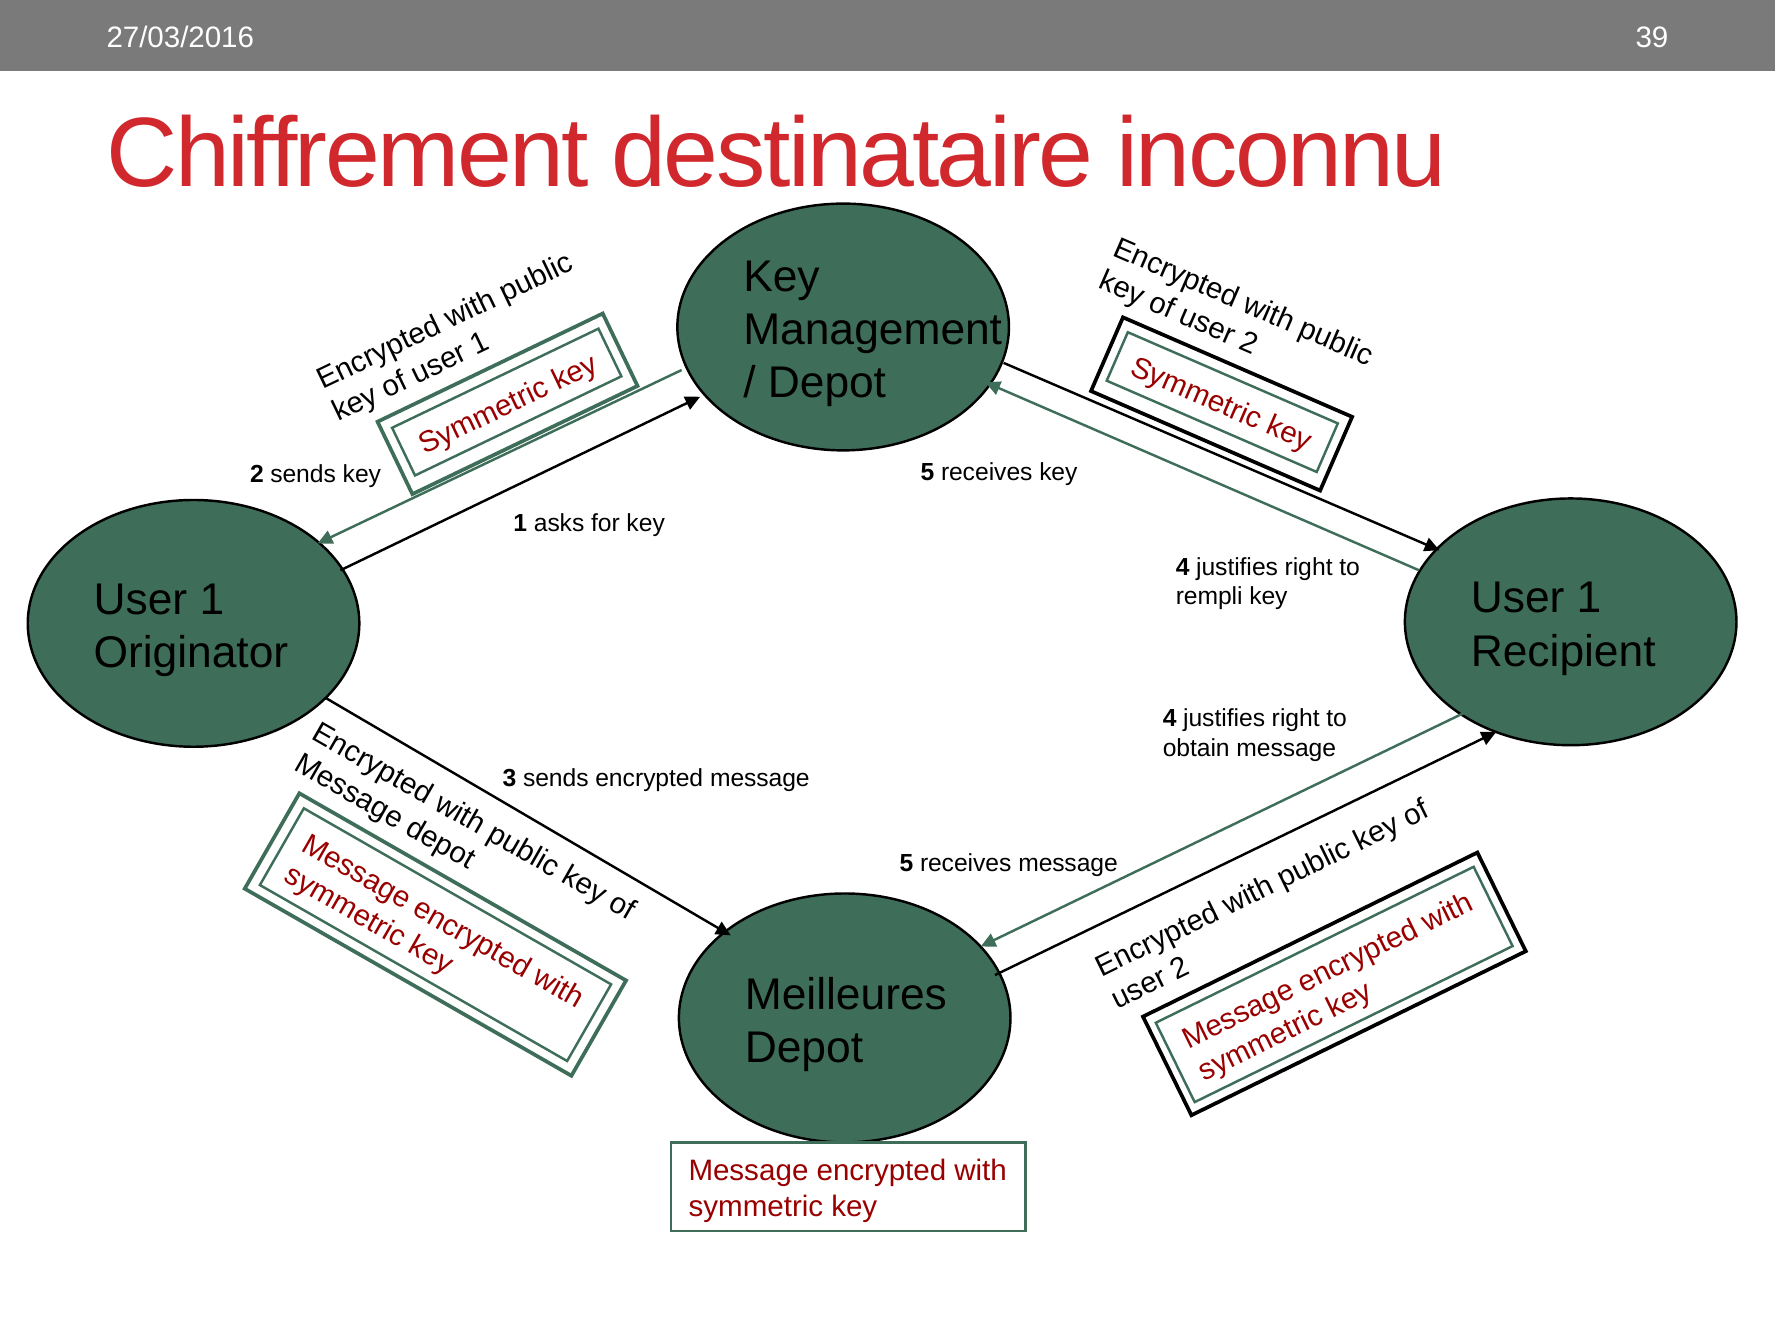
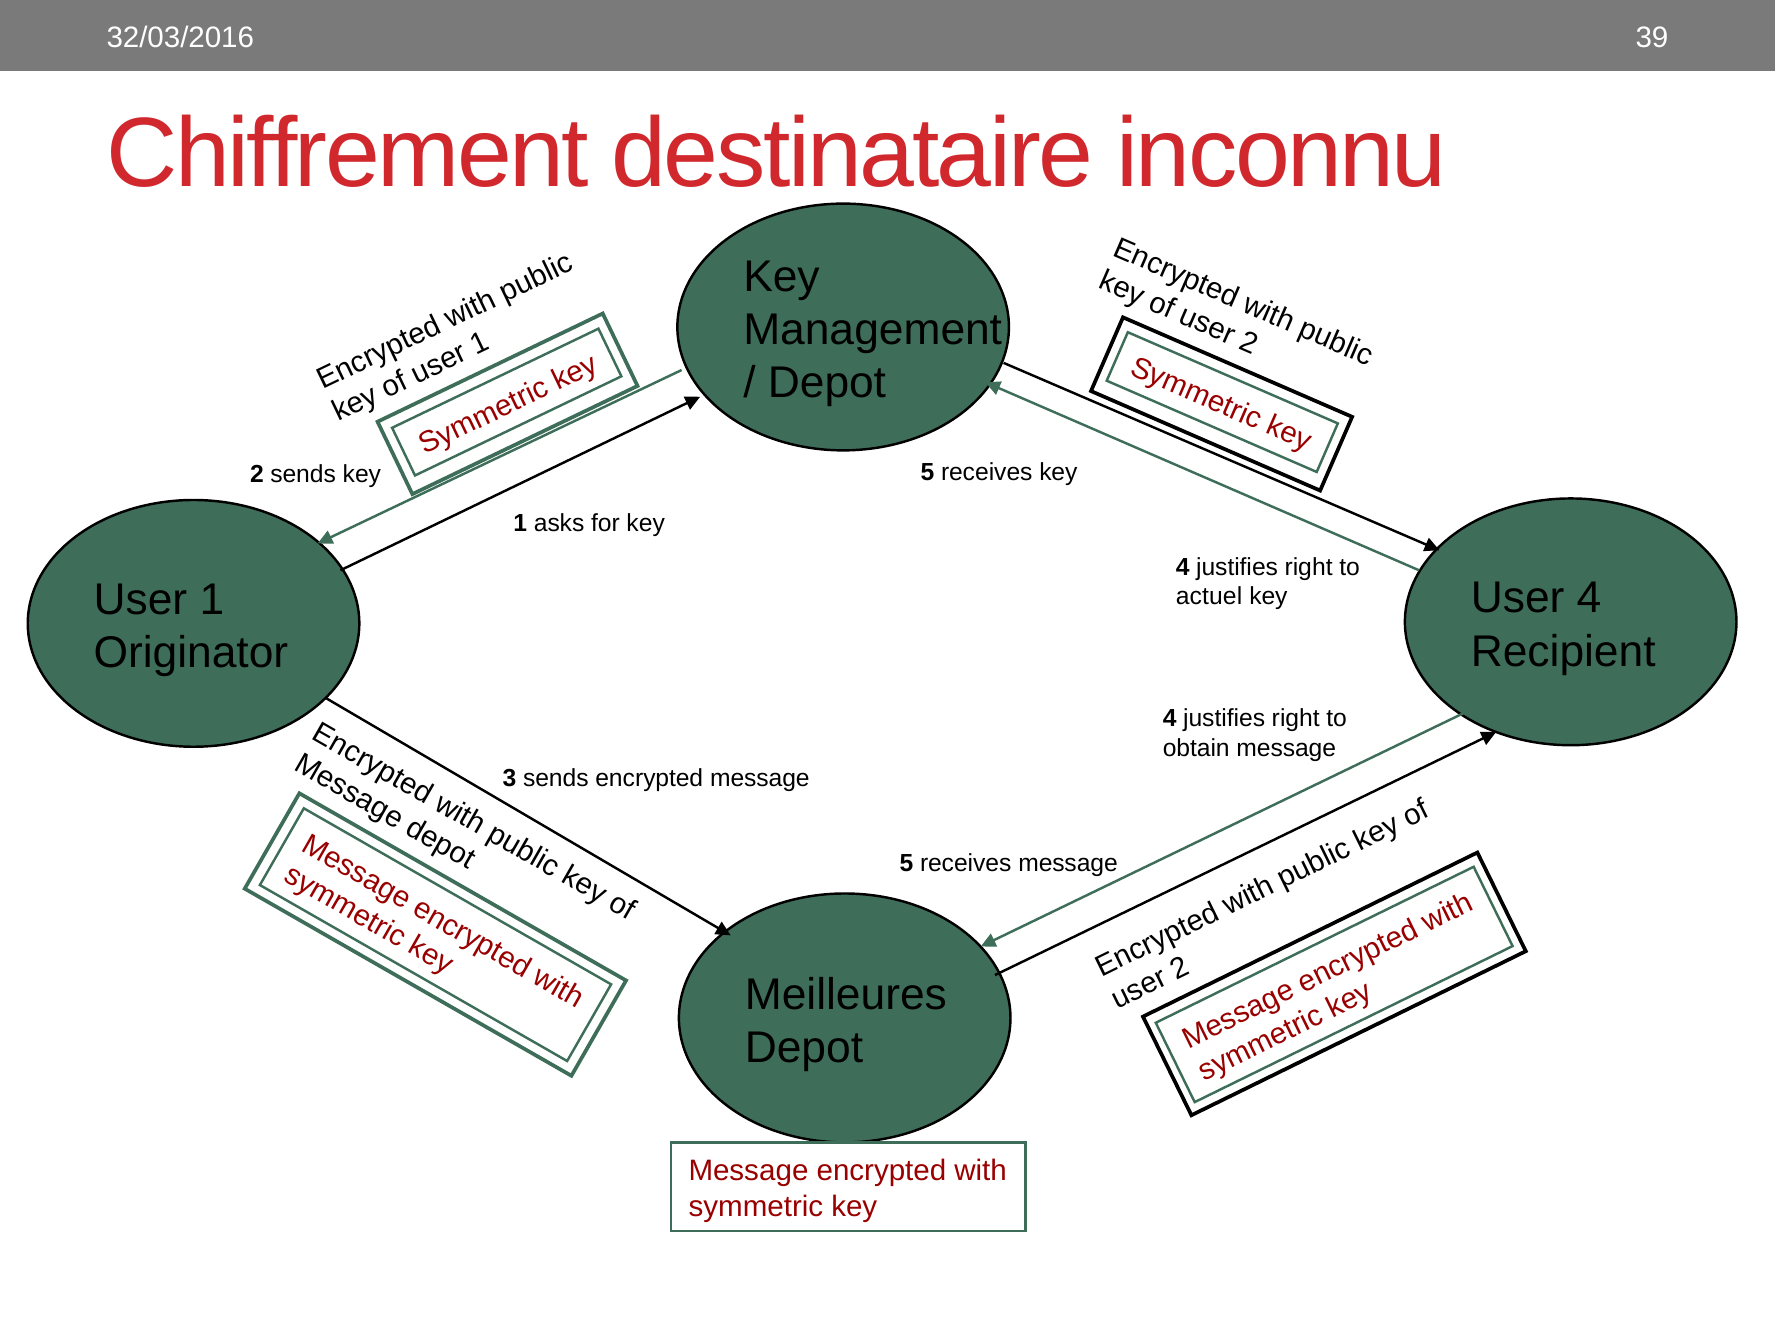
27/03/2016: 27/03/2016 -> 32/03/2016 (180, 37)
1: 1 -> 4 (1589, 598)
rempli: rempli -> actuel (1209, 597)
